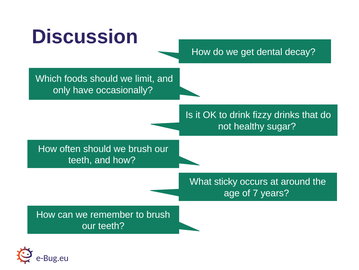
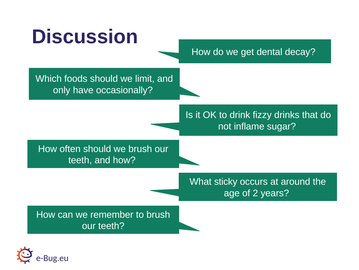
healthy: healthy -> inflame (249, 126)
7: 7 -> 2 (255, 193)
